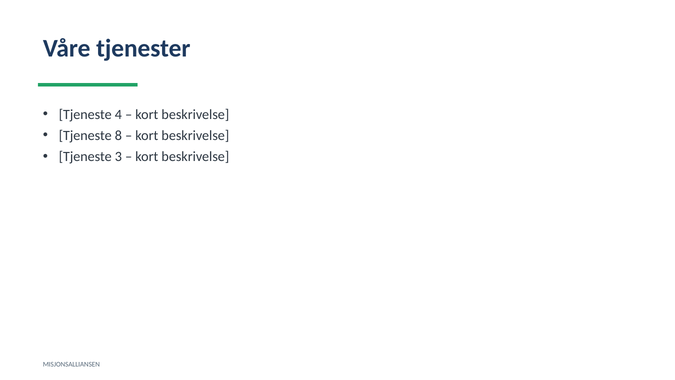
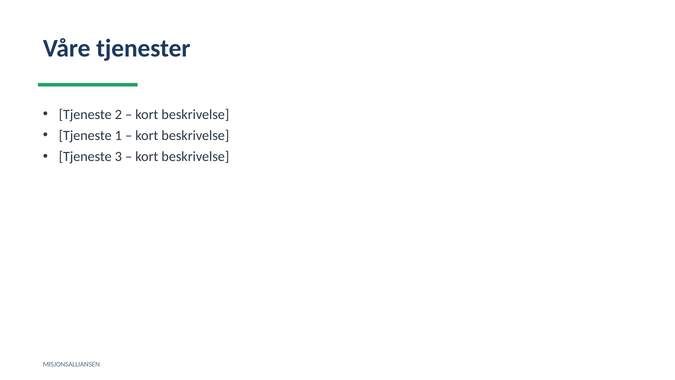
4: 4 -> 2 (118, 114)
8: 8 -> 1 (118, 135)
